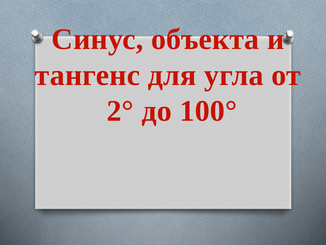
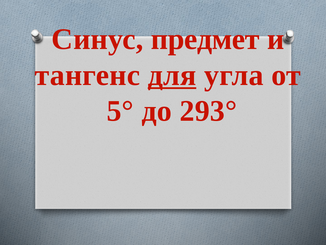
объекта: объекта -> предмет (205, 39)
для underline: none -> present (172, 75)
2°: 2° -> 5° (120, 111)
100°: 100° -> 293° (208, 111)
